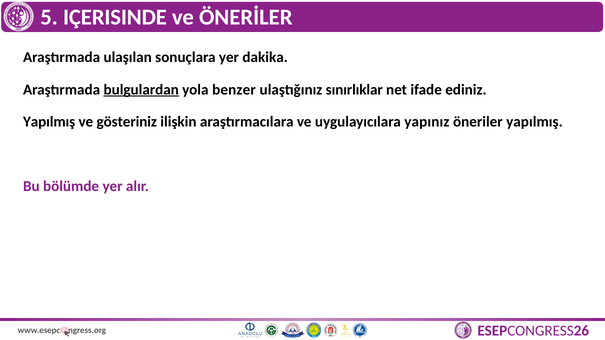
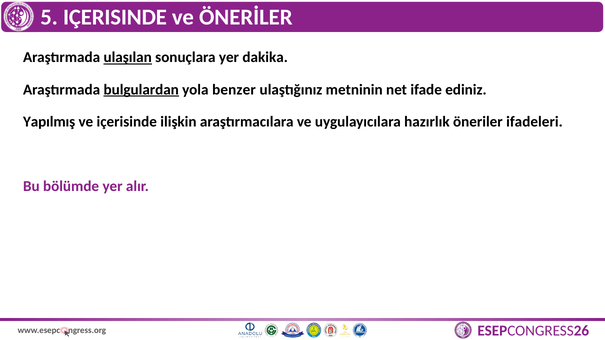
ulaşılan underline: none -> present (128, 58)
sınırlıklar: sınırlıklar -> metninin (354, 90)
ve gösteriniz: gösteriniz -> içerisinde (127, 122)
yapınız: yapınız -> hazırlık (427, 122)
öneriler yapılmış: yapılmış -> ifadeleri (534, 122)
